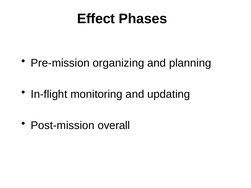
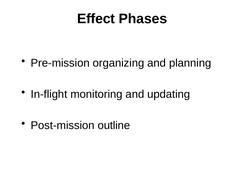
overall: overall -> outline (114, 126)
